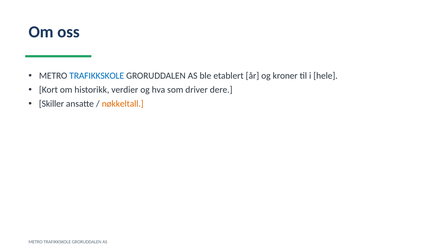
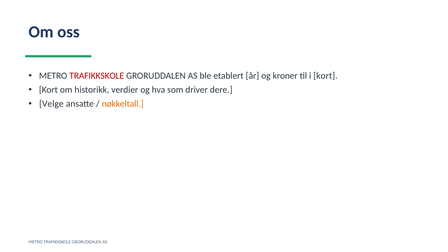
TRAFIKKSKOLE colour: blue -> red (97, 76)
i hele: hele -> kort (325, 76)
Skiller: Skiller -> Velge (51, 104)
